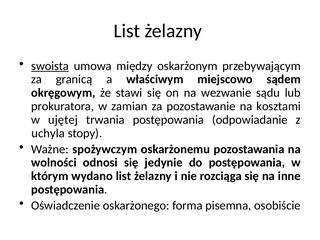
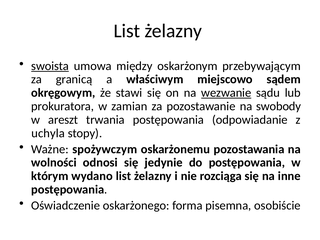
wezwanie underline: none -> present (226, 93)
kosztami: kosztami -> swobody (279, 106)
ujętej: ujętej -> areszt (63, 120)
